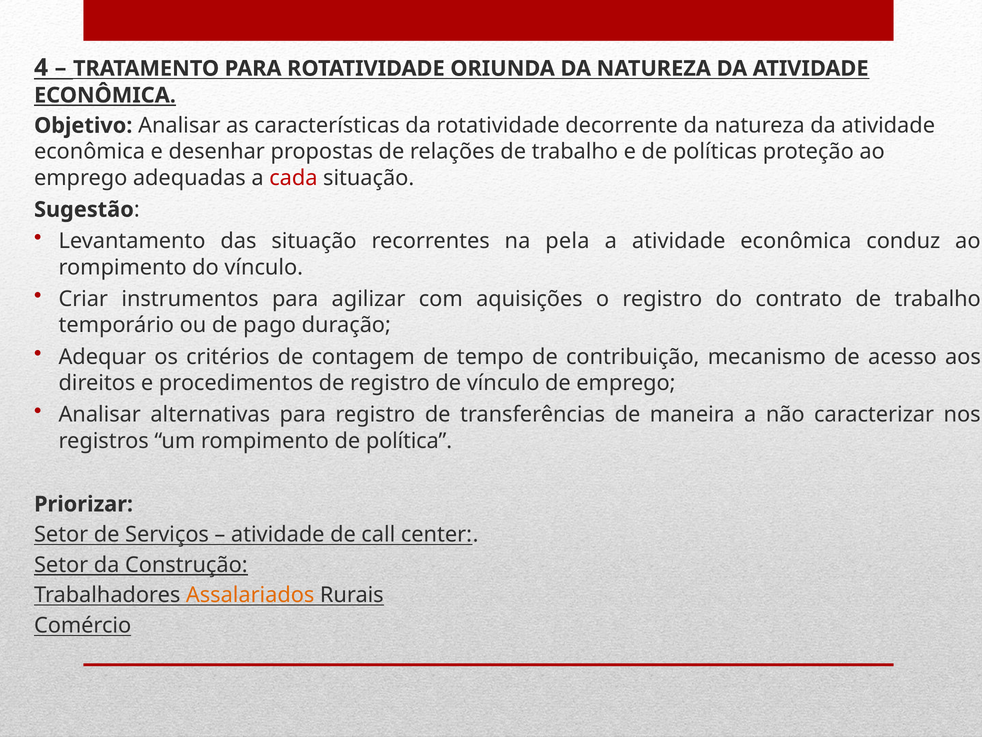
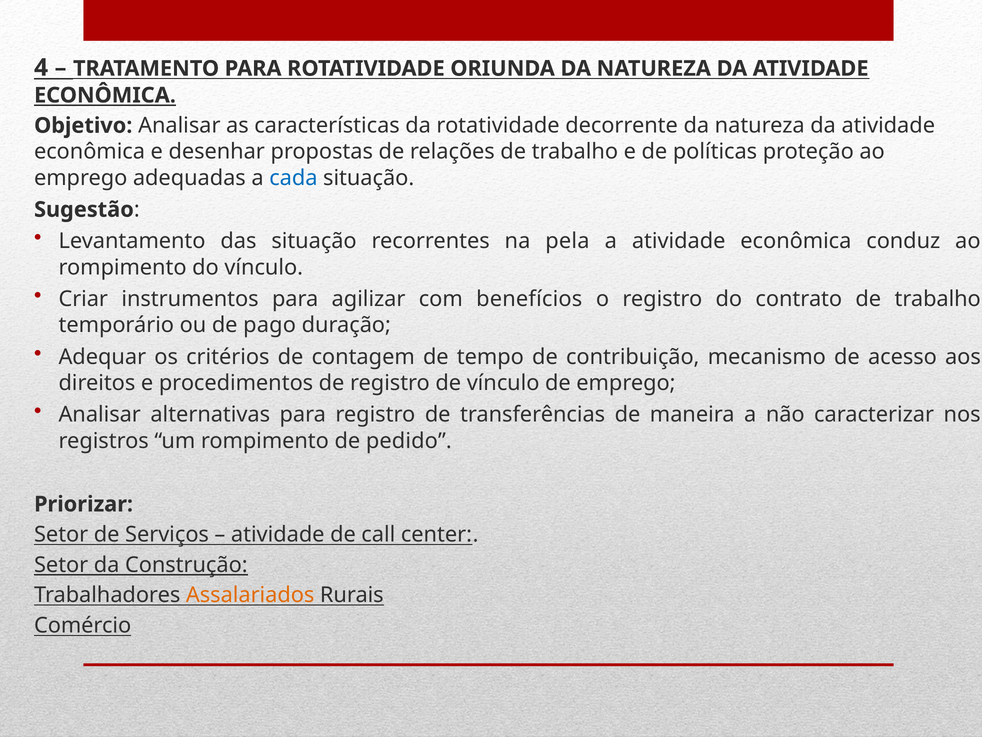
cada colour: red -> blue (293, 178)
aquisições: aquisições -> benefícios (529, 299)
política: política -> pedido (409, 441)
